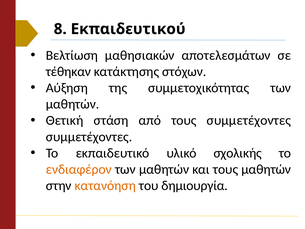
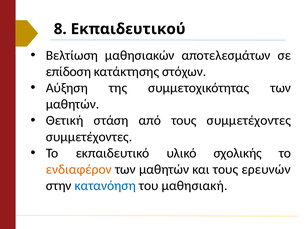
τέθηκαν: τέθηκαν -> επίδοση (68, 72)
τους μαθητών: μαθητών -> ερευνών (266, 169)
κατανόηση colour: orange -> blue (105, 185)
δημιουργία: δημιουργία -> μαθησιακή (195, 185)
